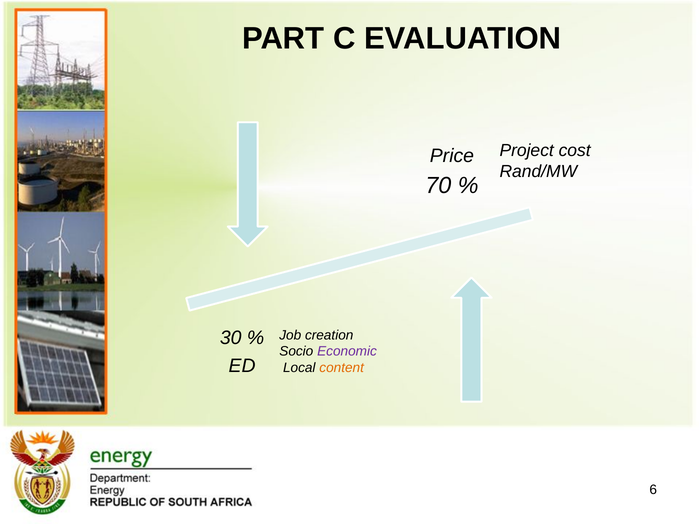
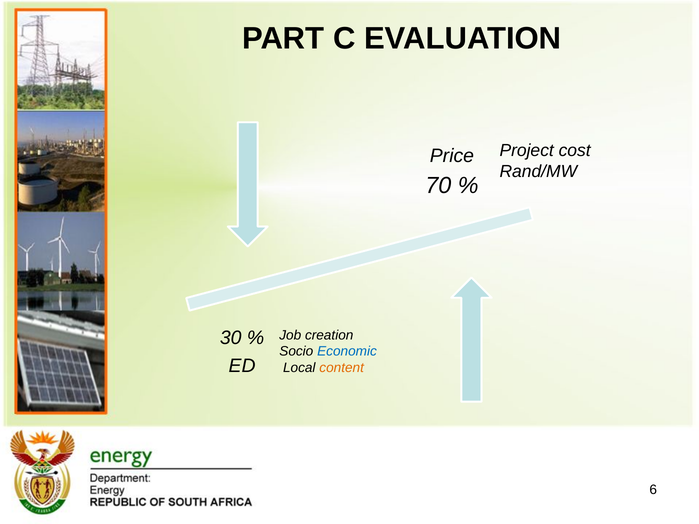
Economic colour: purple -> blue (347, 352)
